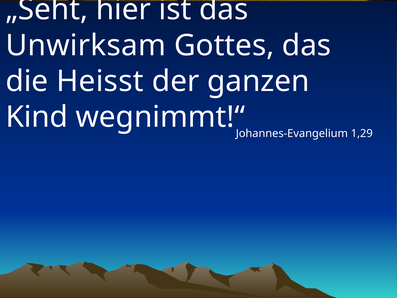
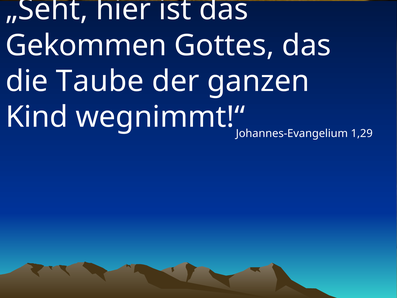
Unwirksam: Unwirksam -> Gekommen (86, 45)
Heisst: Heisst -> Taube (100, 81)
